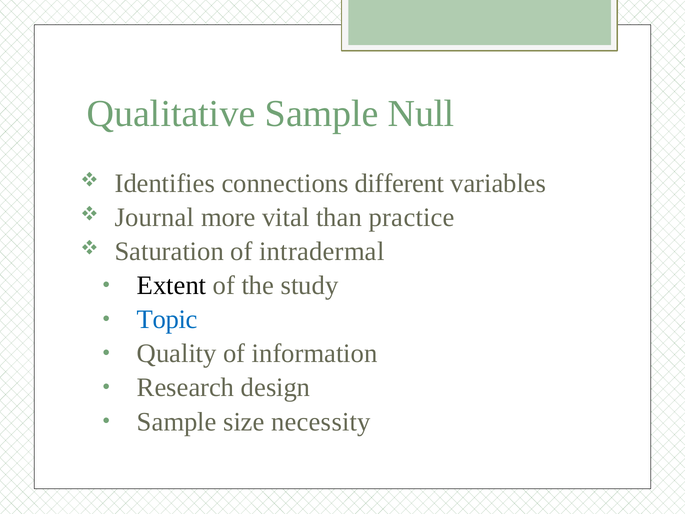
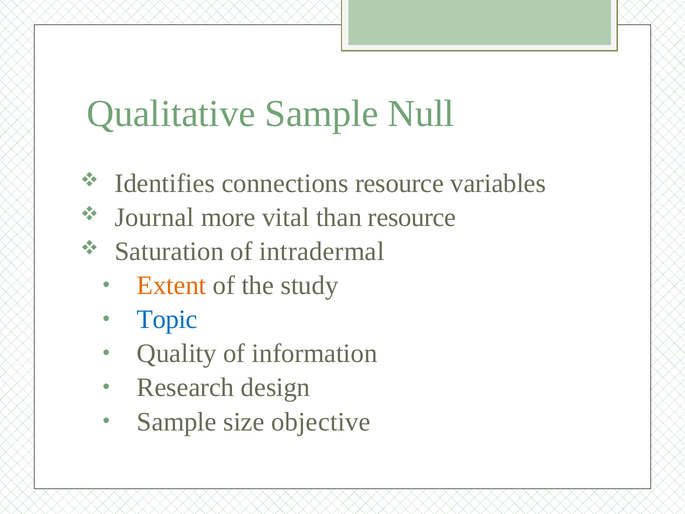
connections different: different -> resource (399, 183)
than practice: practice -> resource (412, 217)
Extent colour: black -> orange (172, 285)
necessity: necessity -> objective (321, 422)
